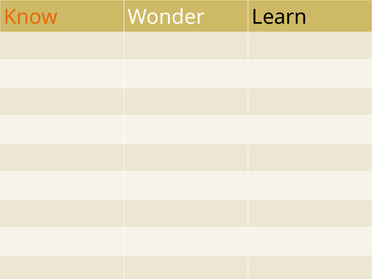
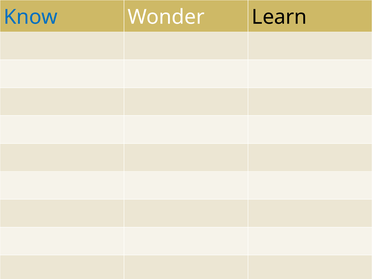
Know colour: orange -> blue (31, 17)
